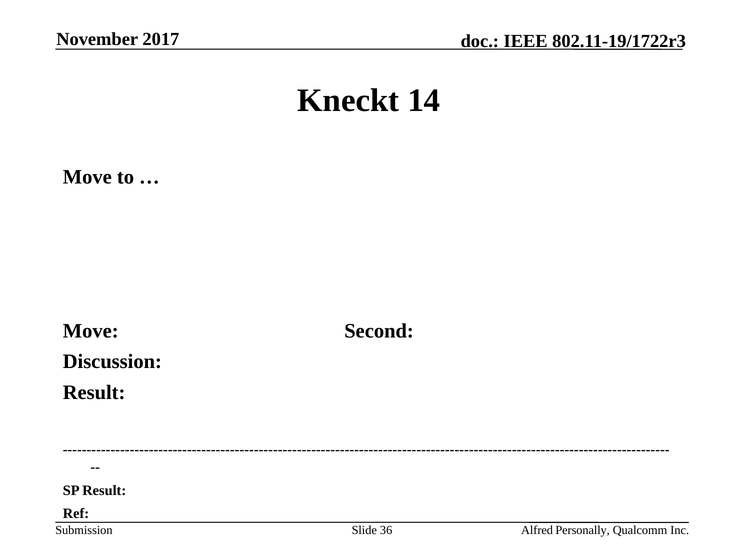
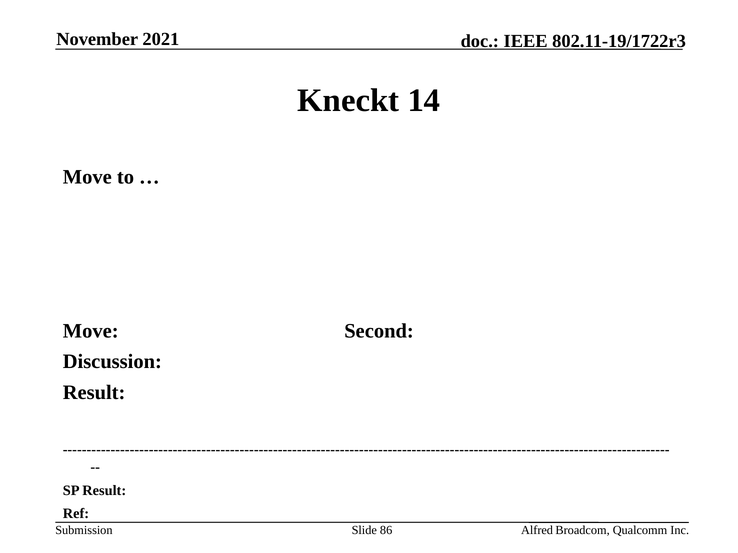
2017: 2017 -> 2021 (161, 39)
36: 36 -> 86 (386, 531)
Personally: Personally -> Broadcom (583, 531)
